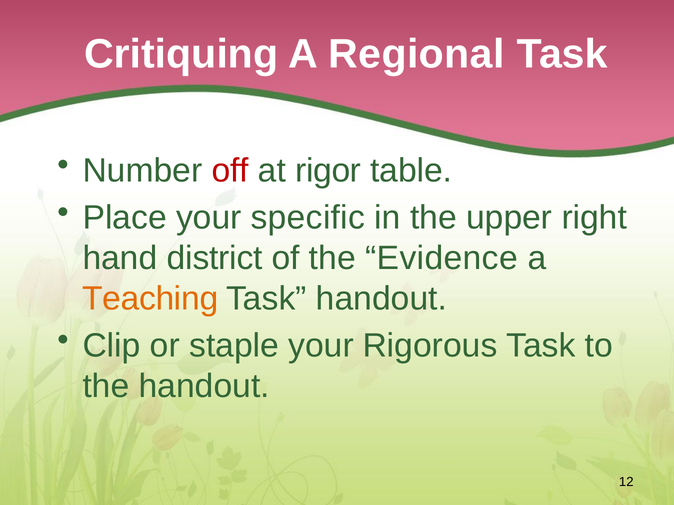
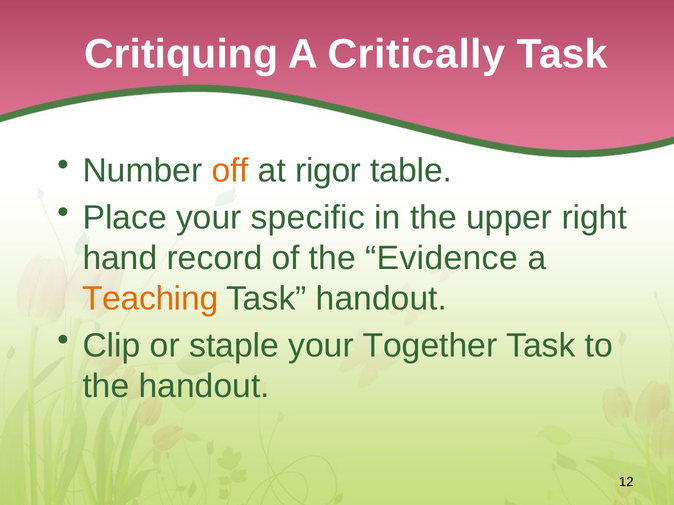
Regional: Regional -> Critically (416, 54)
off colour: red -> orange (230, 171)
district: district -> record (215, 259)
Rigorous: Rigorous -> Together (430, 346)
